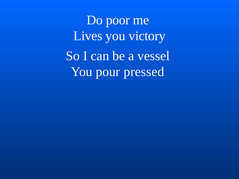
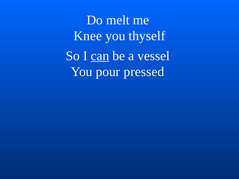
poor: poor -> melt (118, 20)
Lives: Lives -> Knee (88, 36)
victory: victory -> thyself (147, 36)
can underline: none -> present (100, 56)
